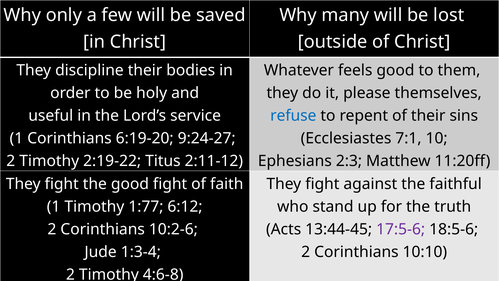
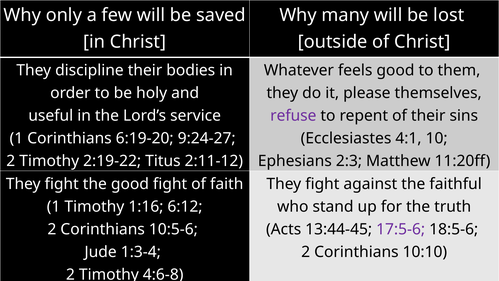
refuse colour: blue -> purple (293, 116)
7:1: 7:1 -> 4:1 (408, 138)
1:77: 1:77 -> 1:16 (146, 206)
10:2-6: 10:2-6 -> 10:5-6 (173, 229)
